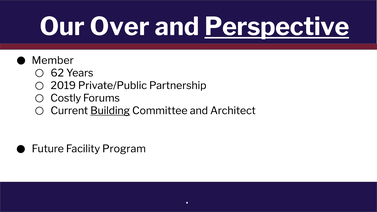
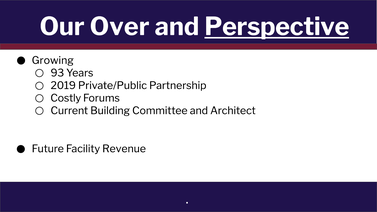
Member: Member -> Growing (53, 60)
62: 62 -> 93 (57, 73)
Building underline: present -> none (110, 111)
Program: Program -> Revenue (124, 149)
